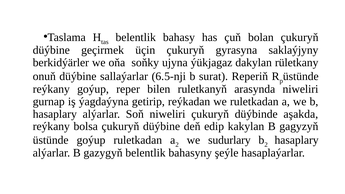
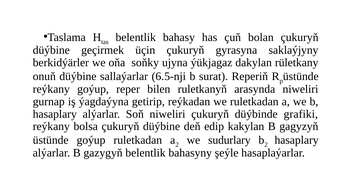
aşakda: aşakda -> grafiki (301, 114)
